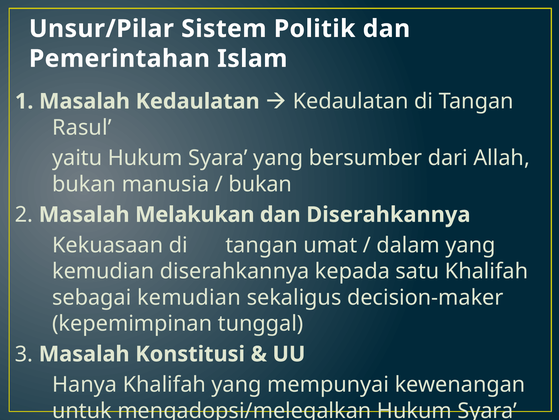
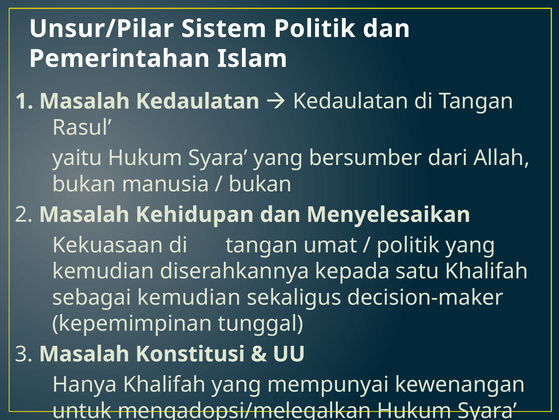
Melakukan: Melakukan -> Kehidupan (195, 214)
dan Diserahkannya: Diserahkannya -> Menyelesaikan (388, 214)
dalam: dalam -> politik (408, 245)
